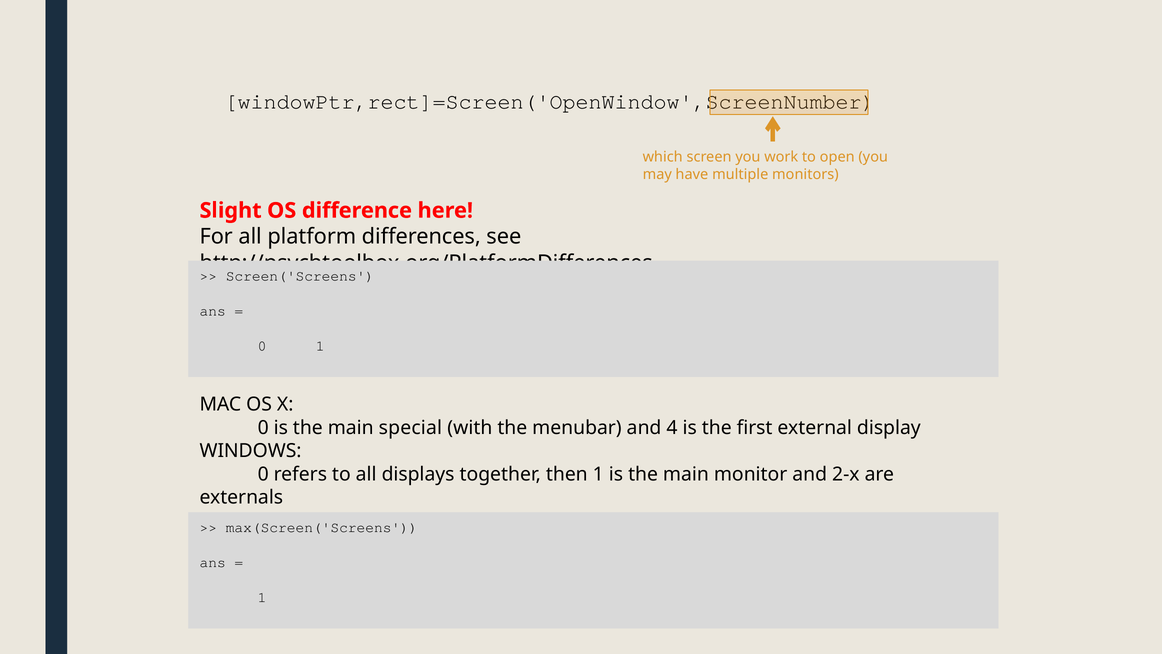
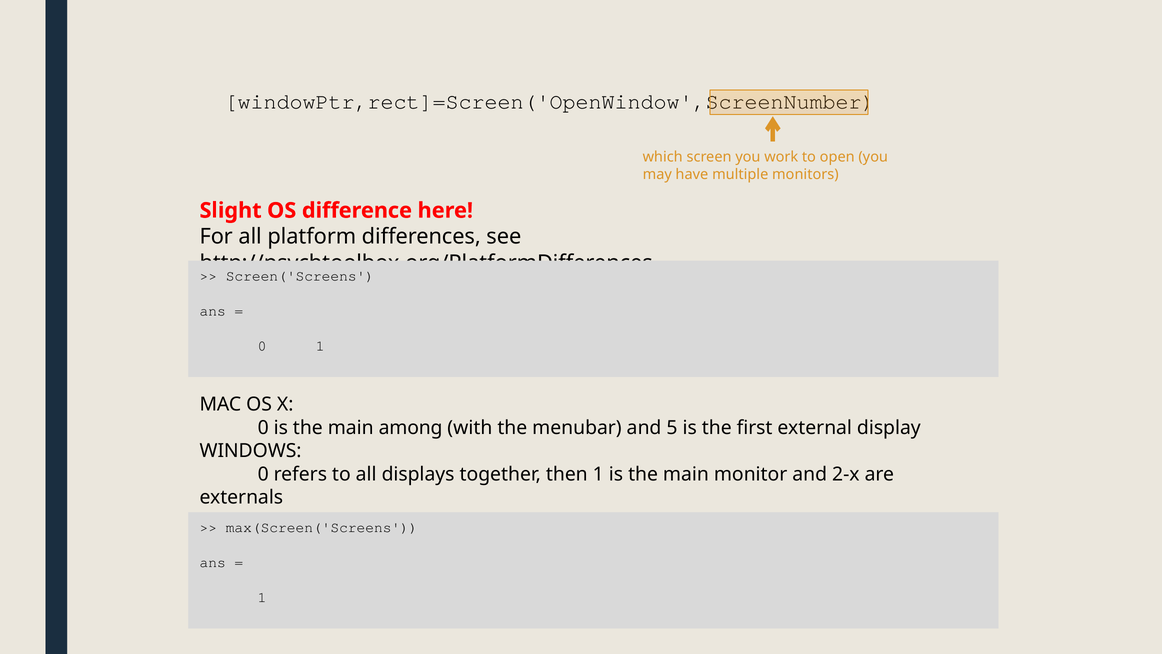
special: special -> among (411, 428)
4: 4 -> 5 (672, 428)
